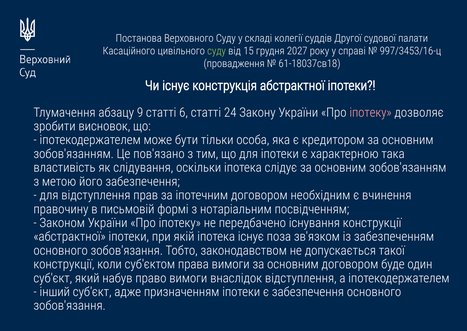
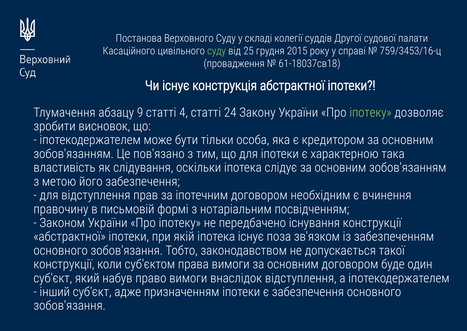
15: 15 -> 25 (249, 51)
2027: 2027 -> 2015 (297, 51)
997/3453/16-ц: 997/3453/16-ц -> 759/3453/16-ц (410, 51)
6: 6 -> 4 (184, 112)
іпотеку colour: pink -> light green (371, 112)
